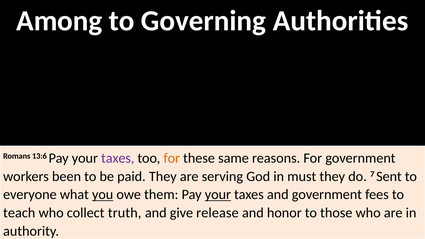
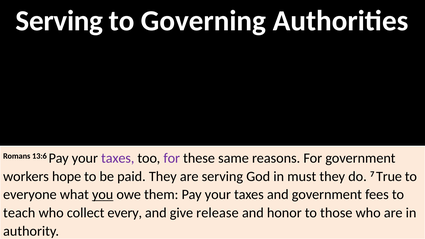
Among: Among -> Serving (59, 21)
for colour: orange -> purple (172, 158)
been: been -> hope (67, 177)
Sent: Sent -> True (389, 177)
your underline: present -> none (218, 195)
truth: truth -> every (125, 213)
